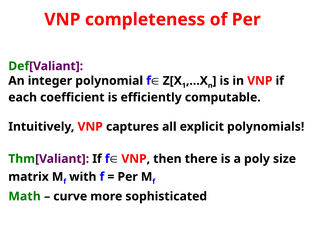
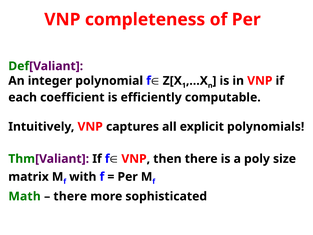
curve: curve -> there (70, 196)
